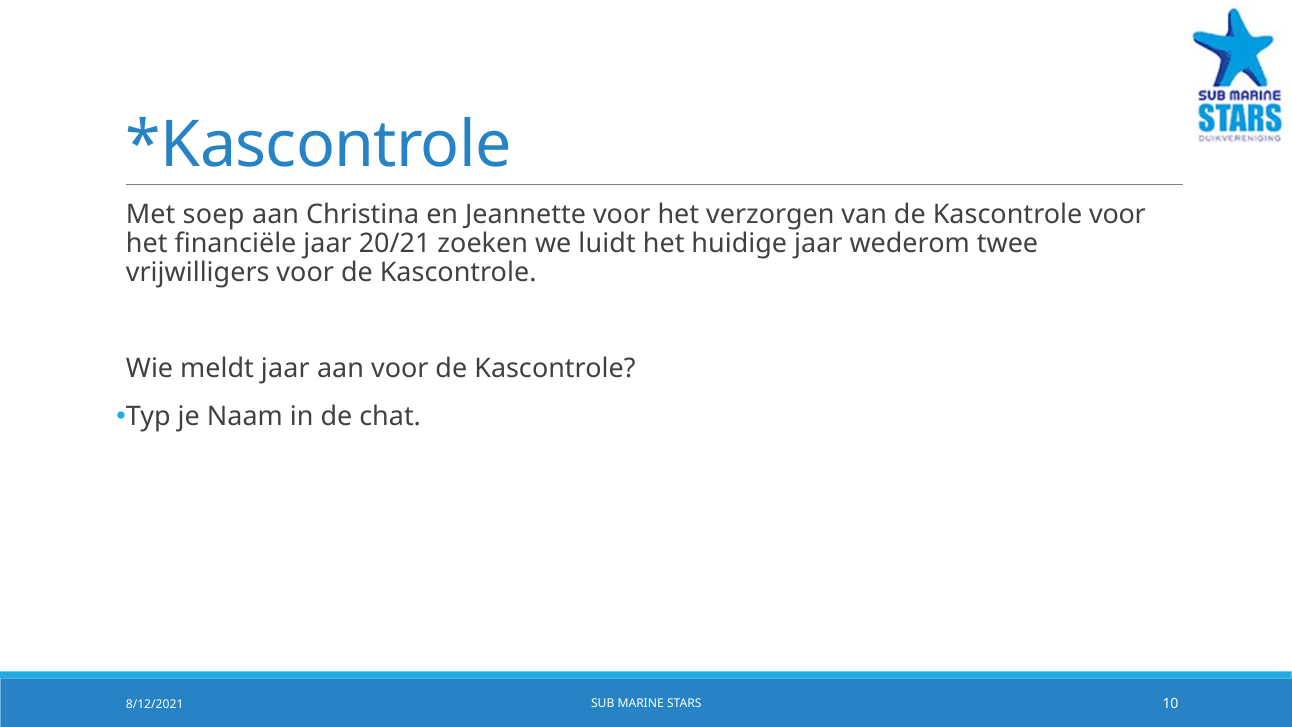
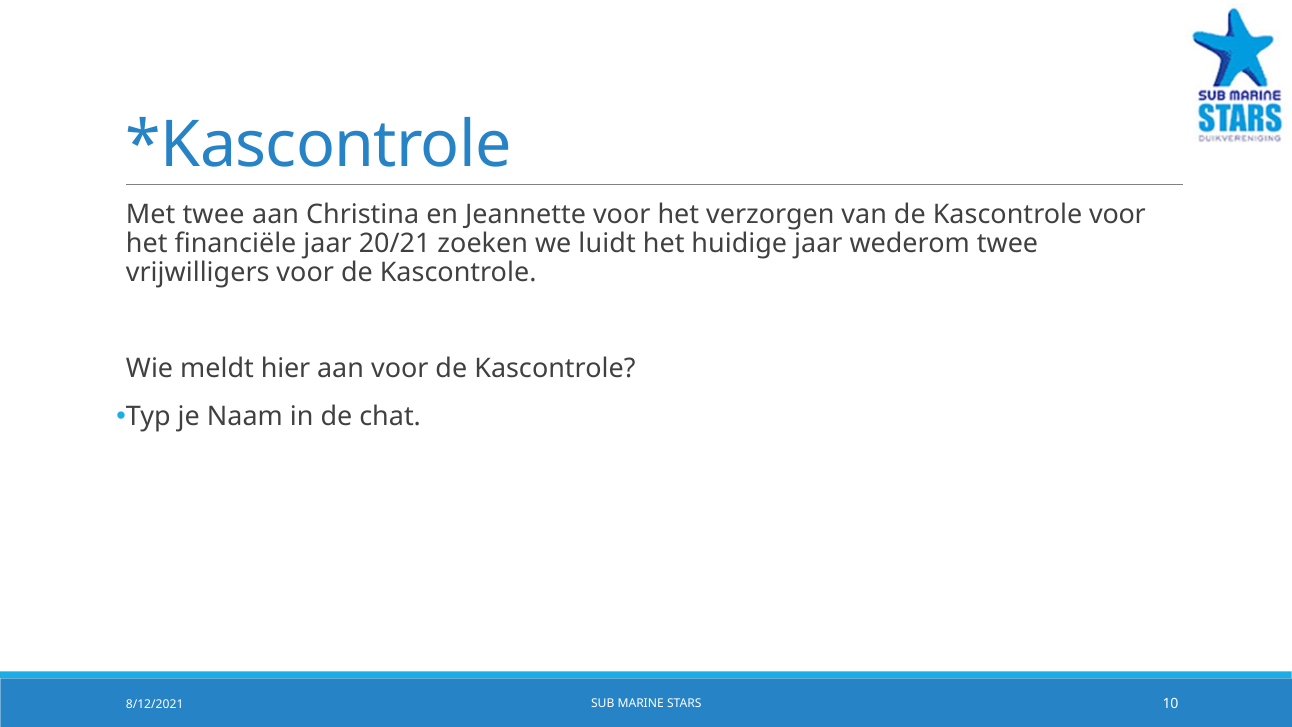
Met soep: soep -> twee (214, 215)
meldt jaar: jaar -> hier (286, 369)
